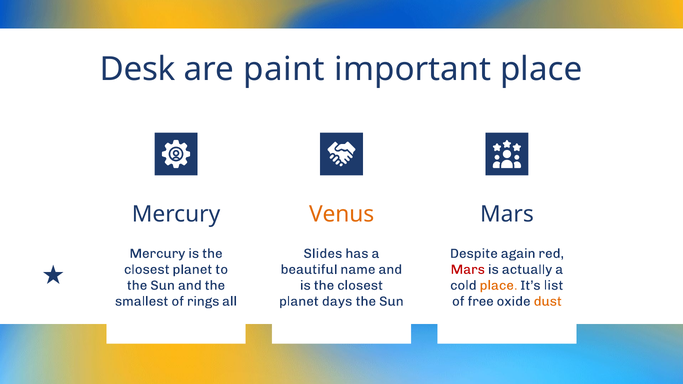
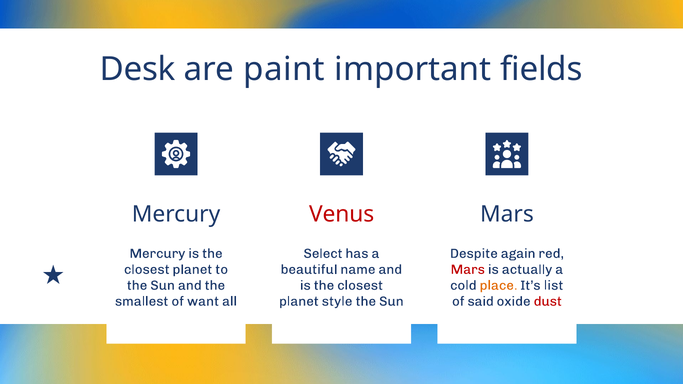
important place: place -> fields (541, 69)
Venus colour: orange -> red (342, 214)
Slides: Slides -> Select (323, 254)
rings: rings -> want (203, 301)
days: days -> style (337, 301)
free: free -> said (481, 301)
dust colour: orange -> red (548, 301)
